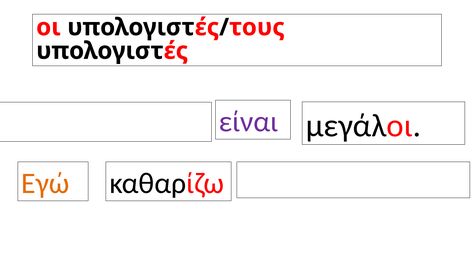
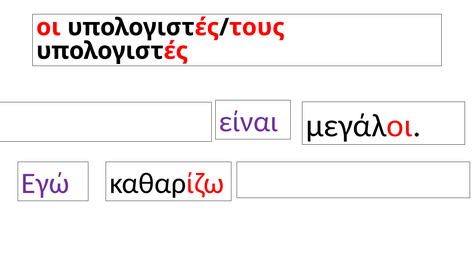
Εγώ colour: orange -> purple (45, 183)
